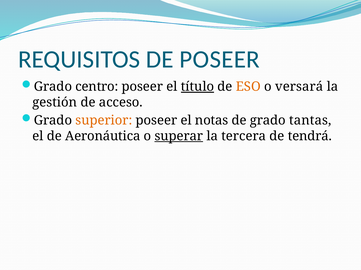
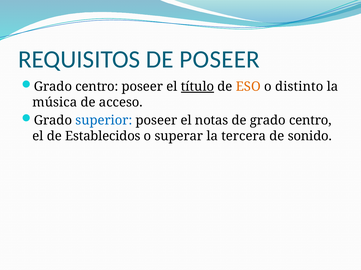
versará: versará -> distinto (299, 87)
gestión: gestión -> música (55, 103)
superior colour: orange -> blue (104, 121)
de grado tantas: tantas -> centro (310, 121)
Aeronáutica: Aeronáutica -> Establecidos (103, 136)
superar underline: present -> none (179, 136)
tendrá: tendrá -> sonido (310, 136)
